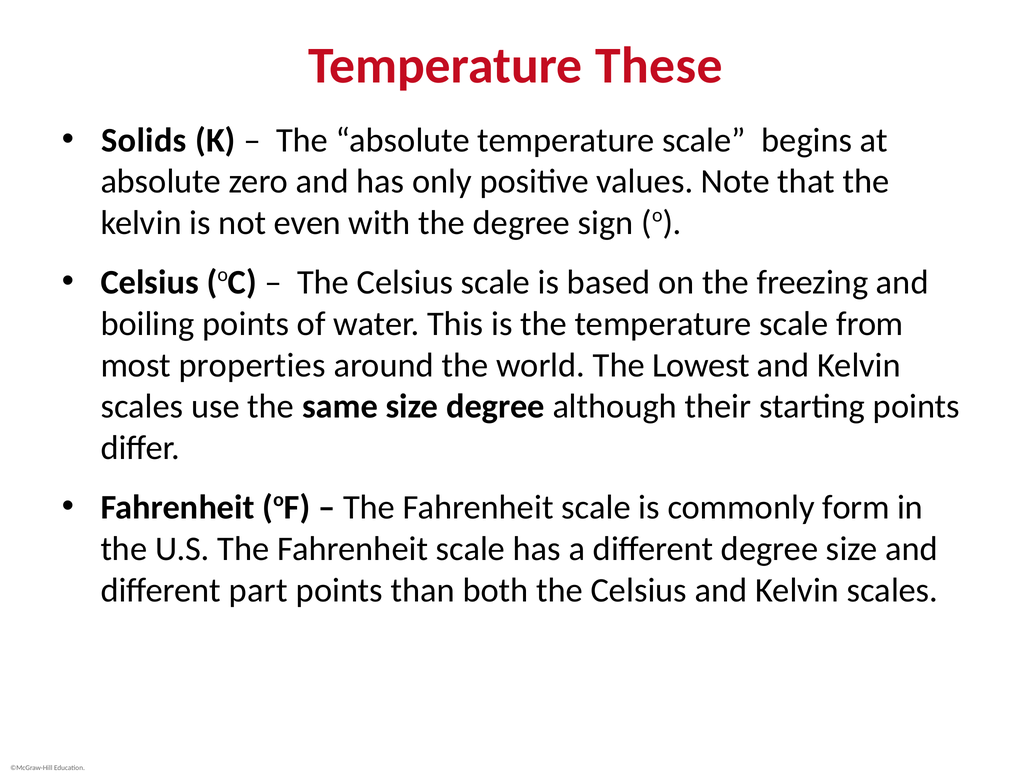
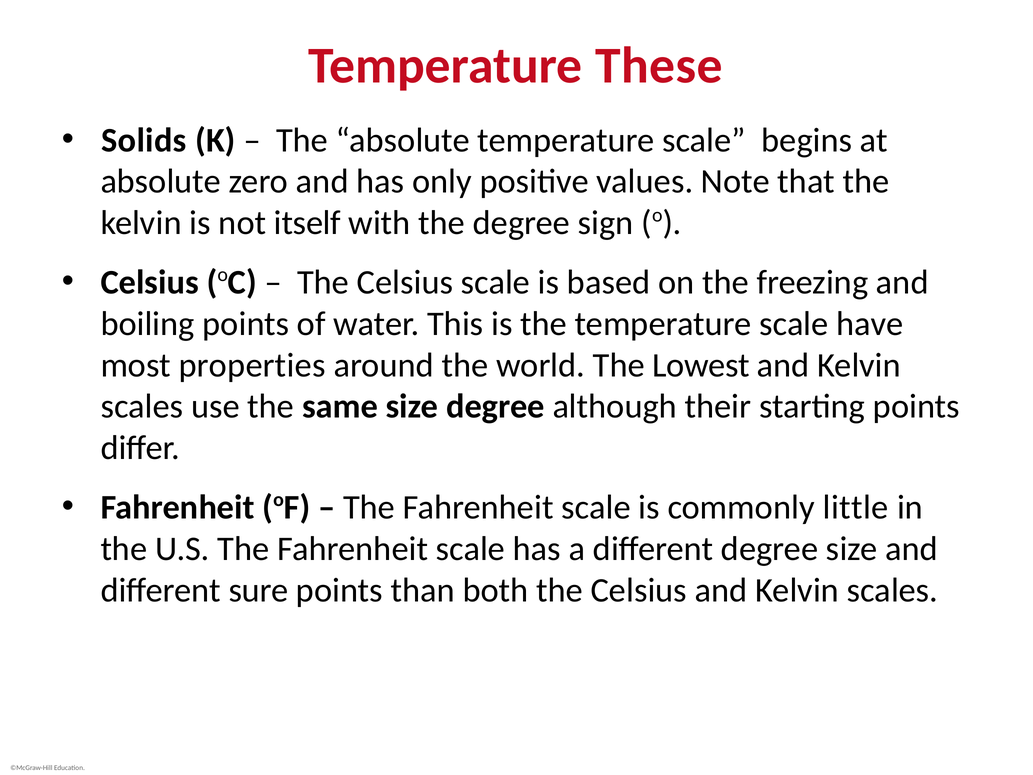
even: even -> itself (307, 223)
from: from -> have (870, 324)
form: form -> little (856, 507)
part: part -> sure (259, 590)
